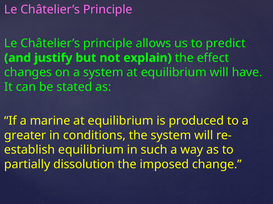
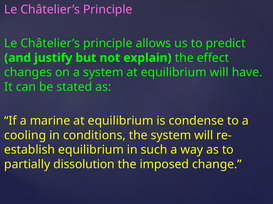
produced: produced -> condense (196, 121)
greater: greater -> cooling (25, 136)
